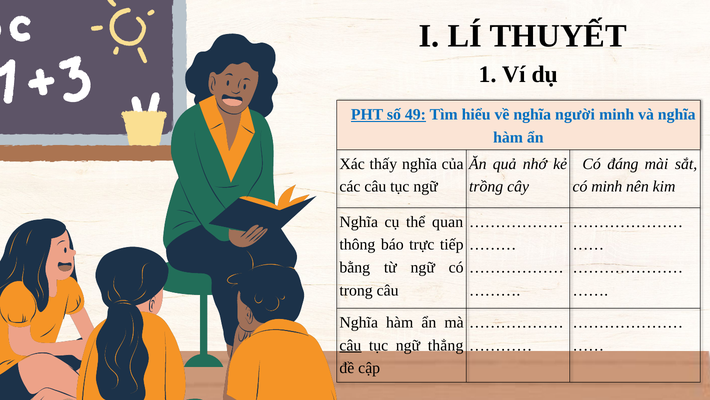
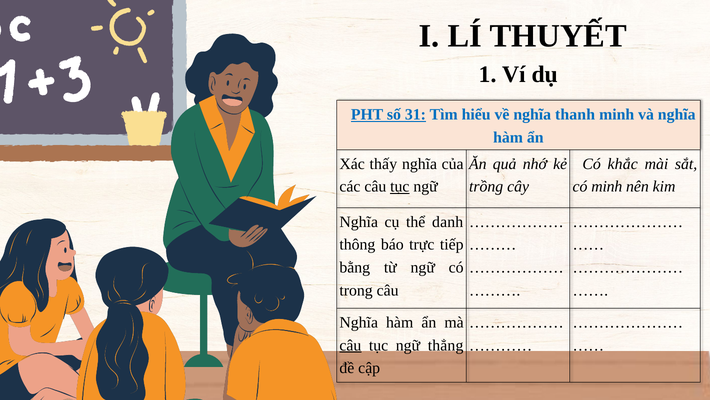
49: 49 -> 31 (415, 114)
người: người -> thanh (575, 114)
đáng: đáng -> khắc (623, 164)
tục underline: none -> present (400, 186)
quan: quan -> danh (448, 222)
